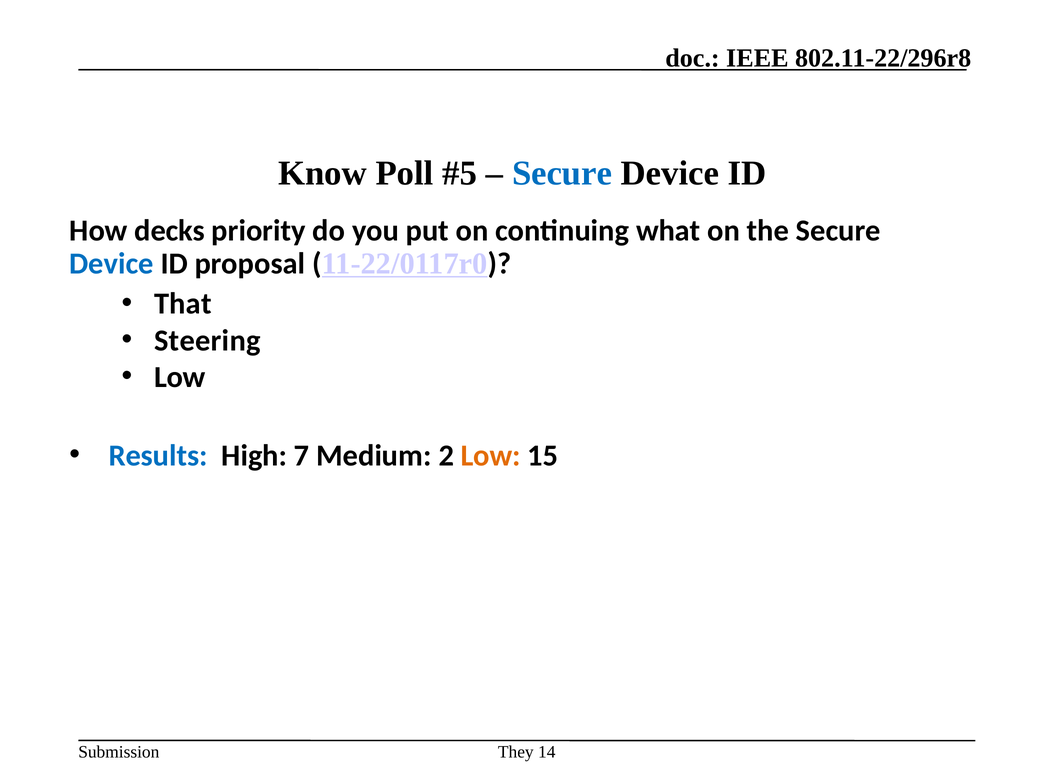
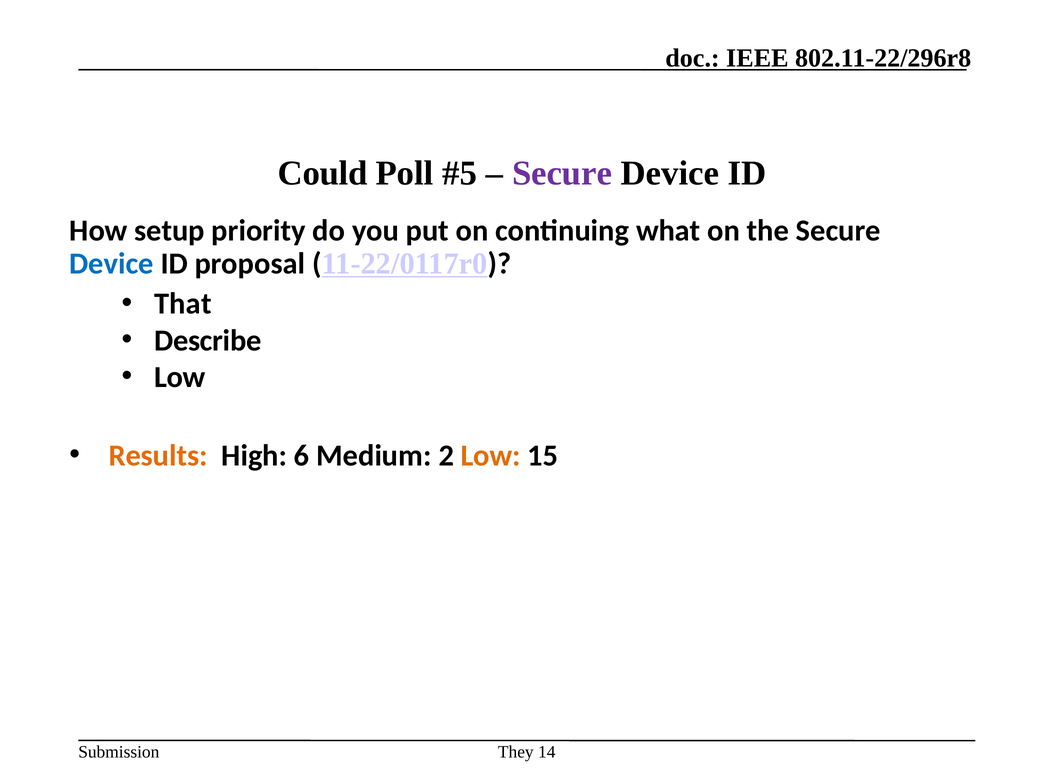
Know: Know -> Could (323, 173)
Secure colour: blue -> purple (562, 173)
decks: decks -> setup (170, 231)
Steering: Steering -> Describe (208, 340)
Results colour: blue -> orange (158, 455)
7: 7 -> 6 (302, 455)
